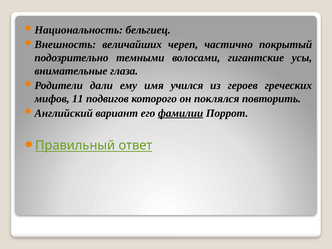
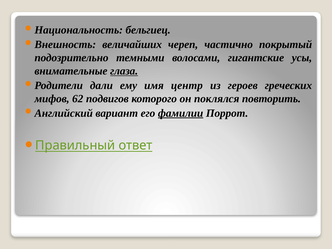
глаза underline: none -> present (124, 71)
учился: учился -> центр (187, 85)
11: 11 -> 62 (78, 99)
